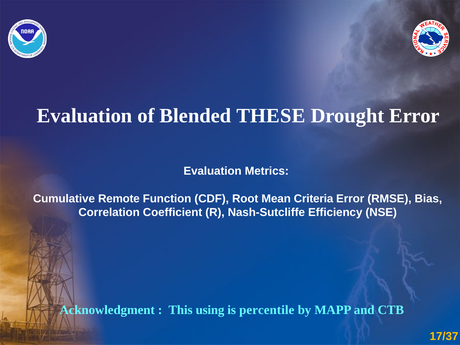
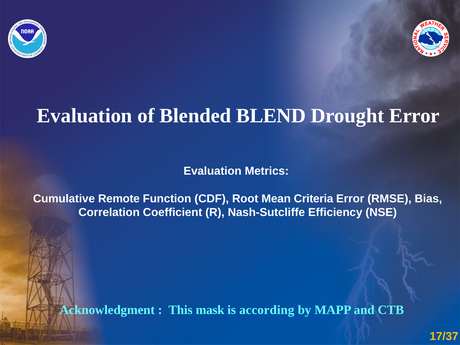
THESE: THESE -> BLEND (271, 116)
using: using -> mask (210, 310)
percentile: percentile -> according (267, 310)
